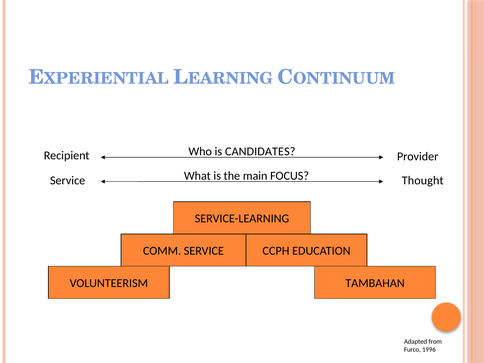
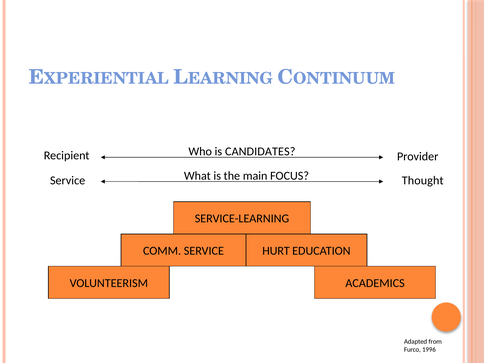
CCPH: CCPH -> HURT (276, 251)
TAMBAHAN: TAMBAHAN -> ACADEMICS (375, 283)
